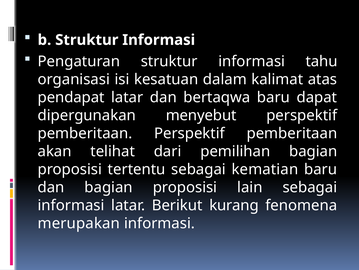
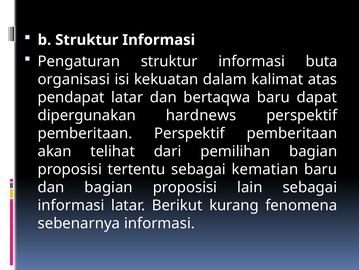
tahu: tahu -> buta (322, 61)
kesatuan: kesatuan -> kekuatan (166, 79)
menyebut: menyebut -> hardnews (201, 115)
merupakan: merupakan -> sebenarnya (79, 223)
